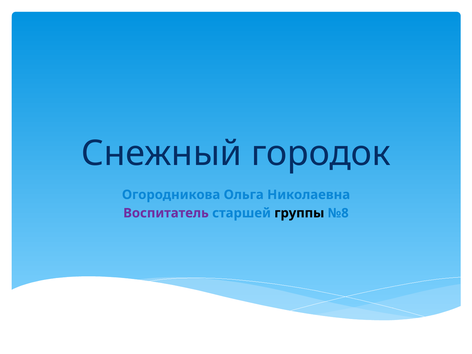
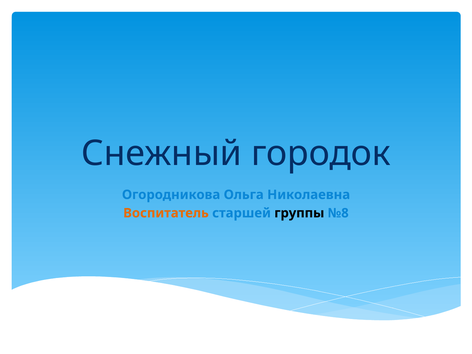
Воспитатель colour: purple -> orange (166, 213)
